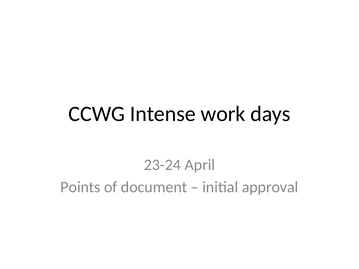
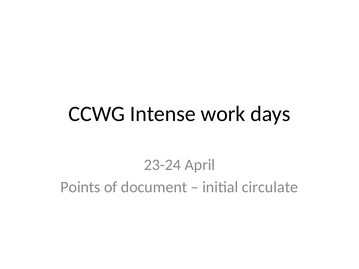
approval: approval -> circulate (270, 187)
